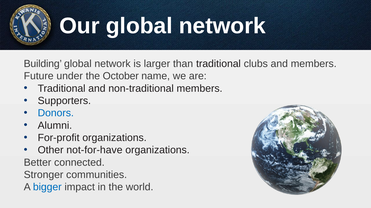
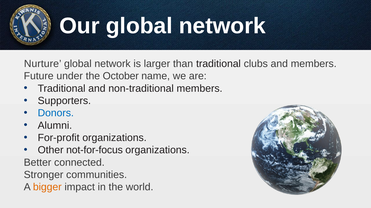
Building: Building -> Nurture (43, 64)
not-for-have: not-for-have -> not-for-focus (95, 151)
bigger colour: blue -> orange (47, 188)
